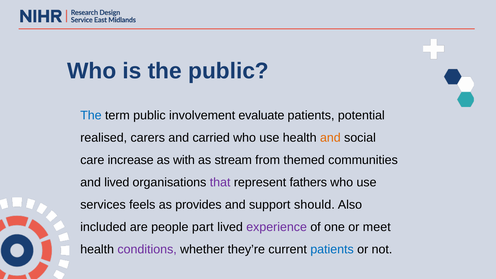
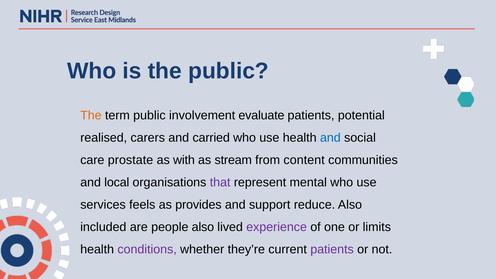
The colour: blue -> orange (91, 116)
and colour: orange -> blue (330, 138)
increase: increase -> prostate (131, 160)
themed: themed -> content (304, 160)
and lived: lived -> local (117, 183)
fathers: fathers -> mental (308, 183)
should: should -> reduce (315, 205)
people part: part -> also (203, 227)
meet: meet -> limits (377, 227)
patients colour: blue -> purple (332, 249)
